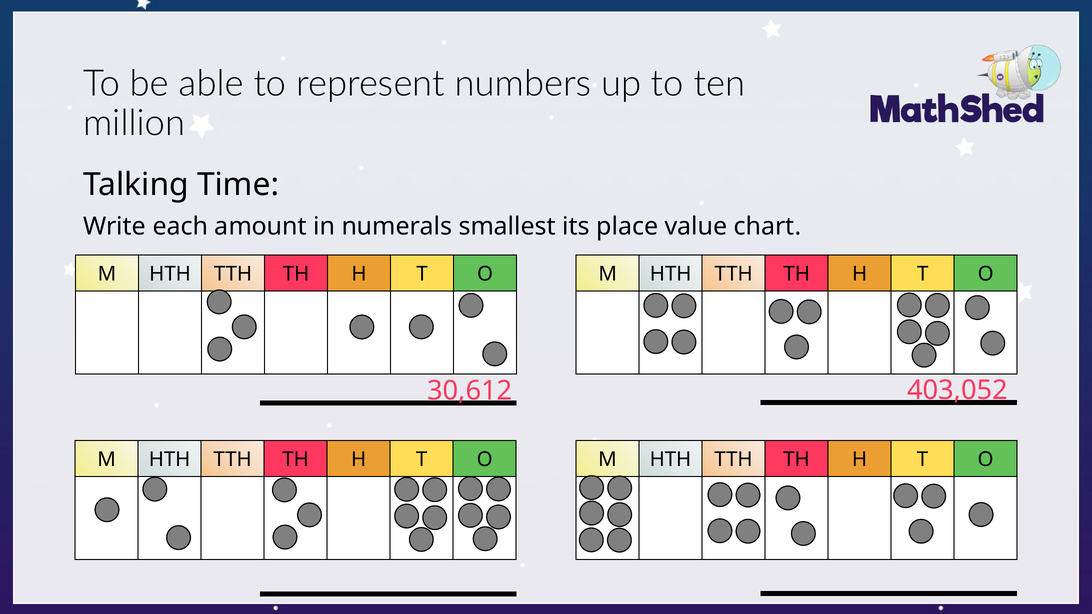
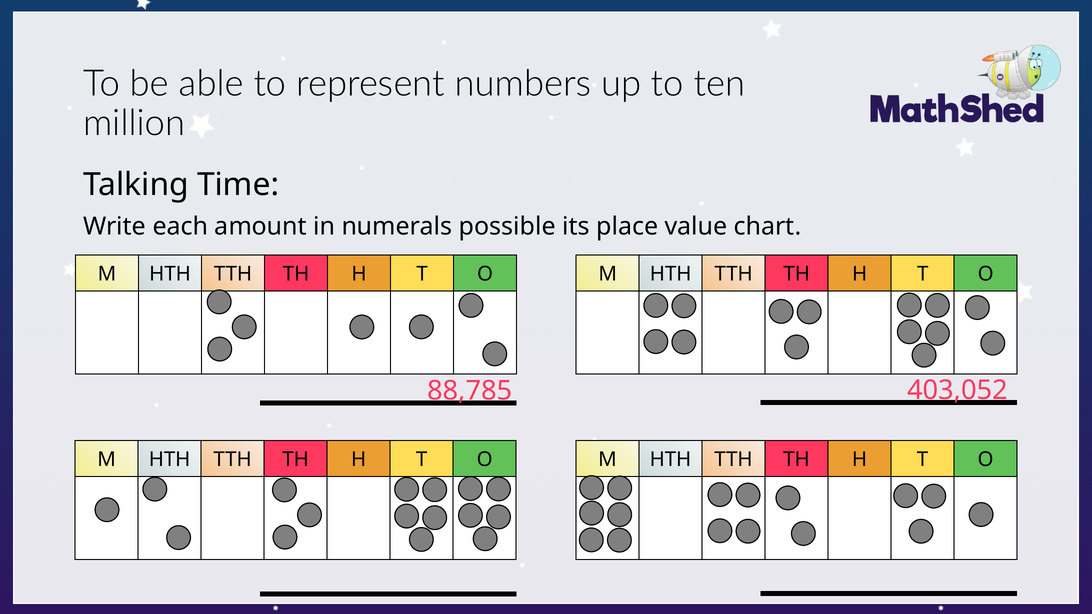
smallest: smallest -> possible (507, 227)
30,612: 30,612 -> 88,785 (470, 391)
